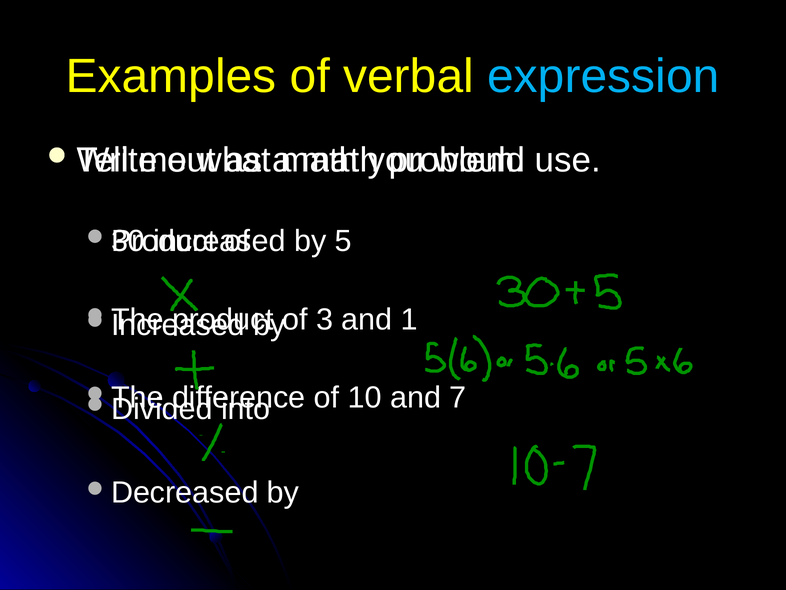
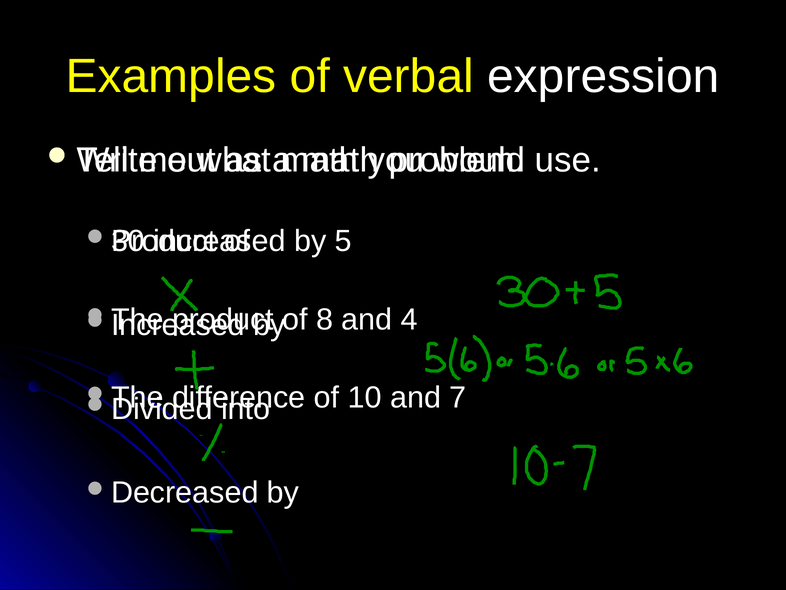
expression colour: light blue -> white (603, 76)
3: 3 -> 8 (325, 319)
1: 1 -> 4 (409, 319)
